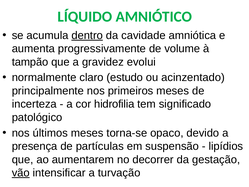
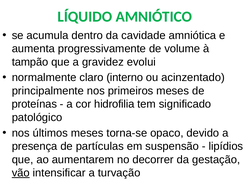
dentro underline: present -> none (87, 35)
estudo: estudo -> interno (125, 77)
incerteza: incerteza -> proteínas (34, 104)
